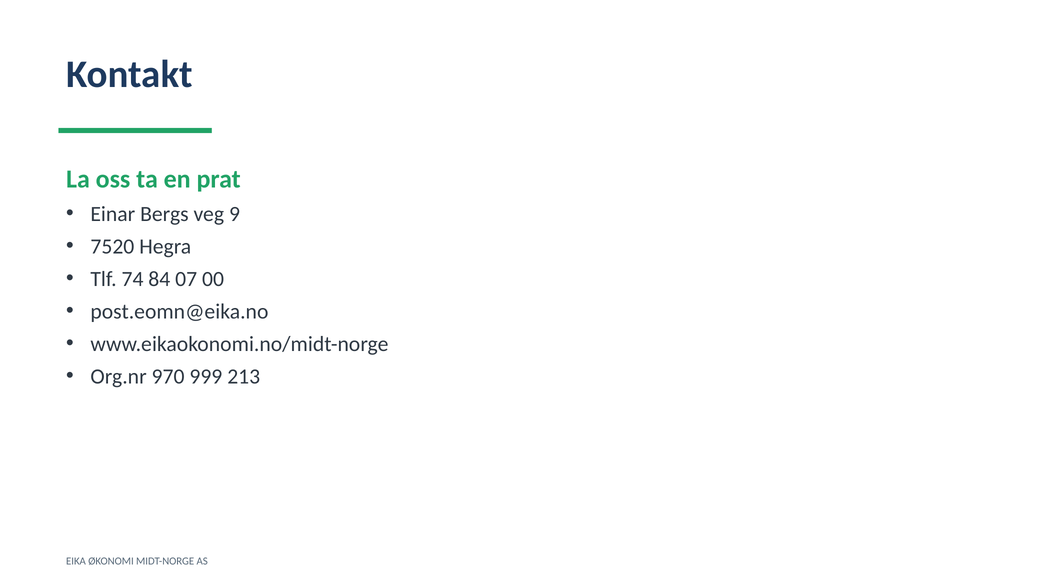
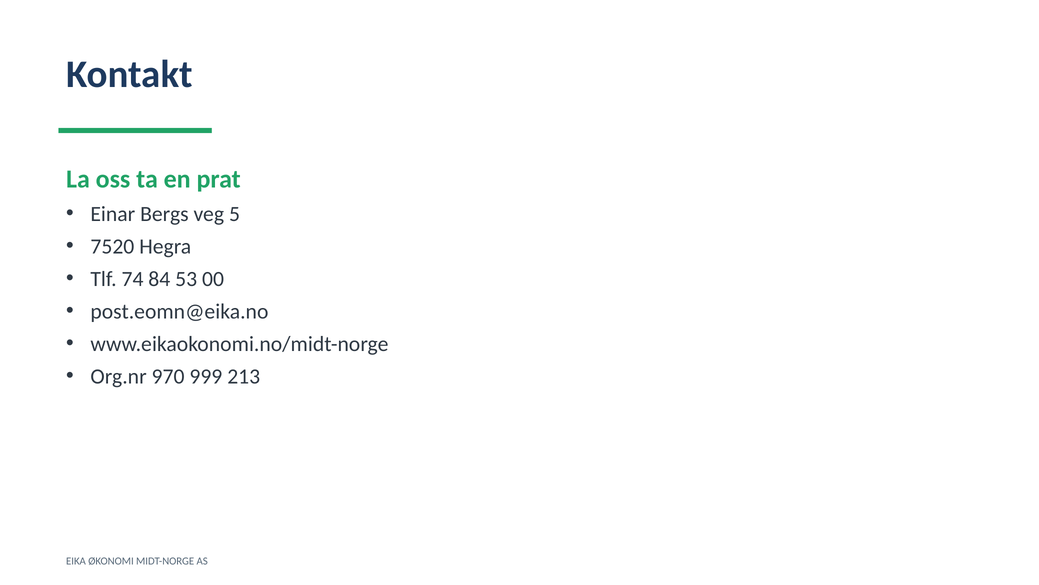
9: 9 -> 5 (235, 214)
07: 07 -> 53 (186, 279)
